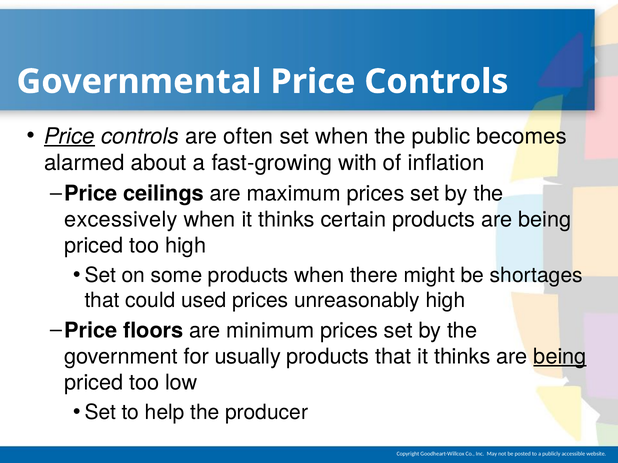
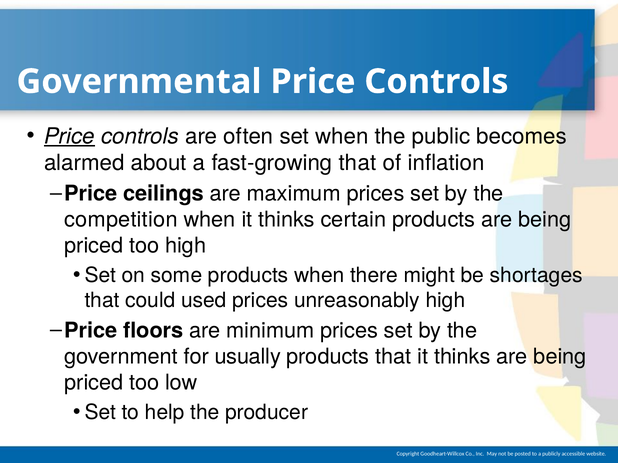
fast-growing with: with -> that (358, 163)
excessively: excessively -> competition (121, 220)
being underline: present -> none (560, 357)
